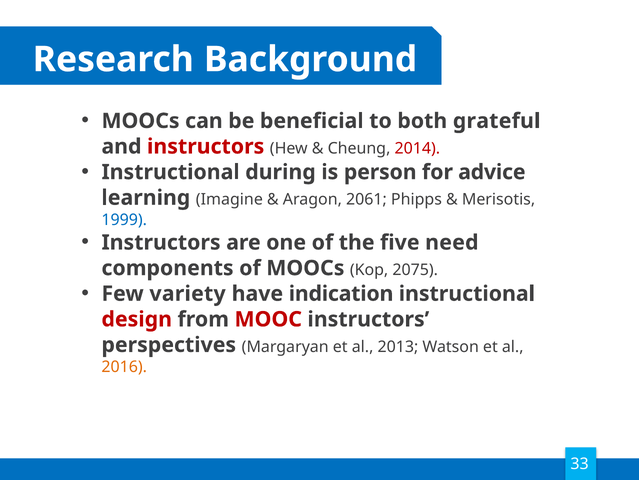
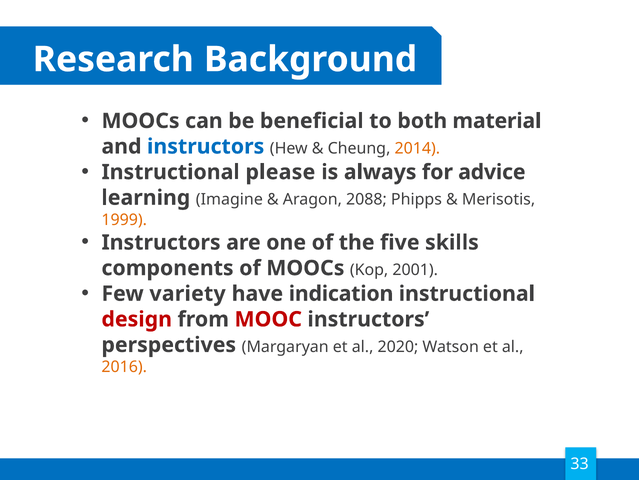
grateful: grateful -> material (497, 121)
instructors colour: red -> blue (206, 146)
2014 colour: red -> orange (417, 148)
during: during -> please (280, 172)
person: person -> always (380, 172)
2061: 2061 -> 2088 (366, 199)
1999 colour: blue -> orange (124, 219)
need: need -> skills (452, 242)
2075: 2075 -> 2001 (415, 269)
2013: 2013 -> 2020 (398, 346)
